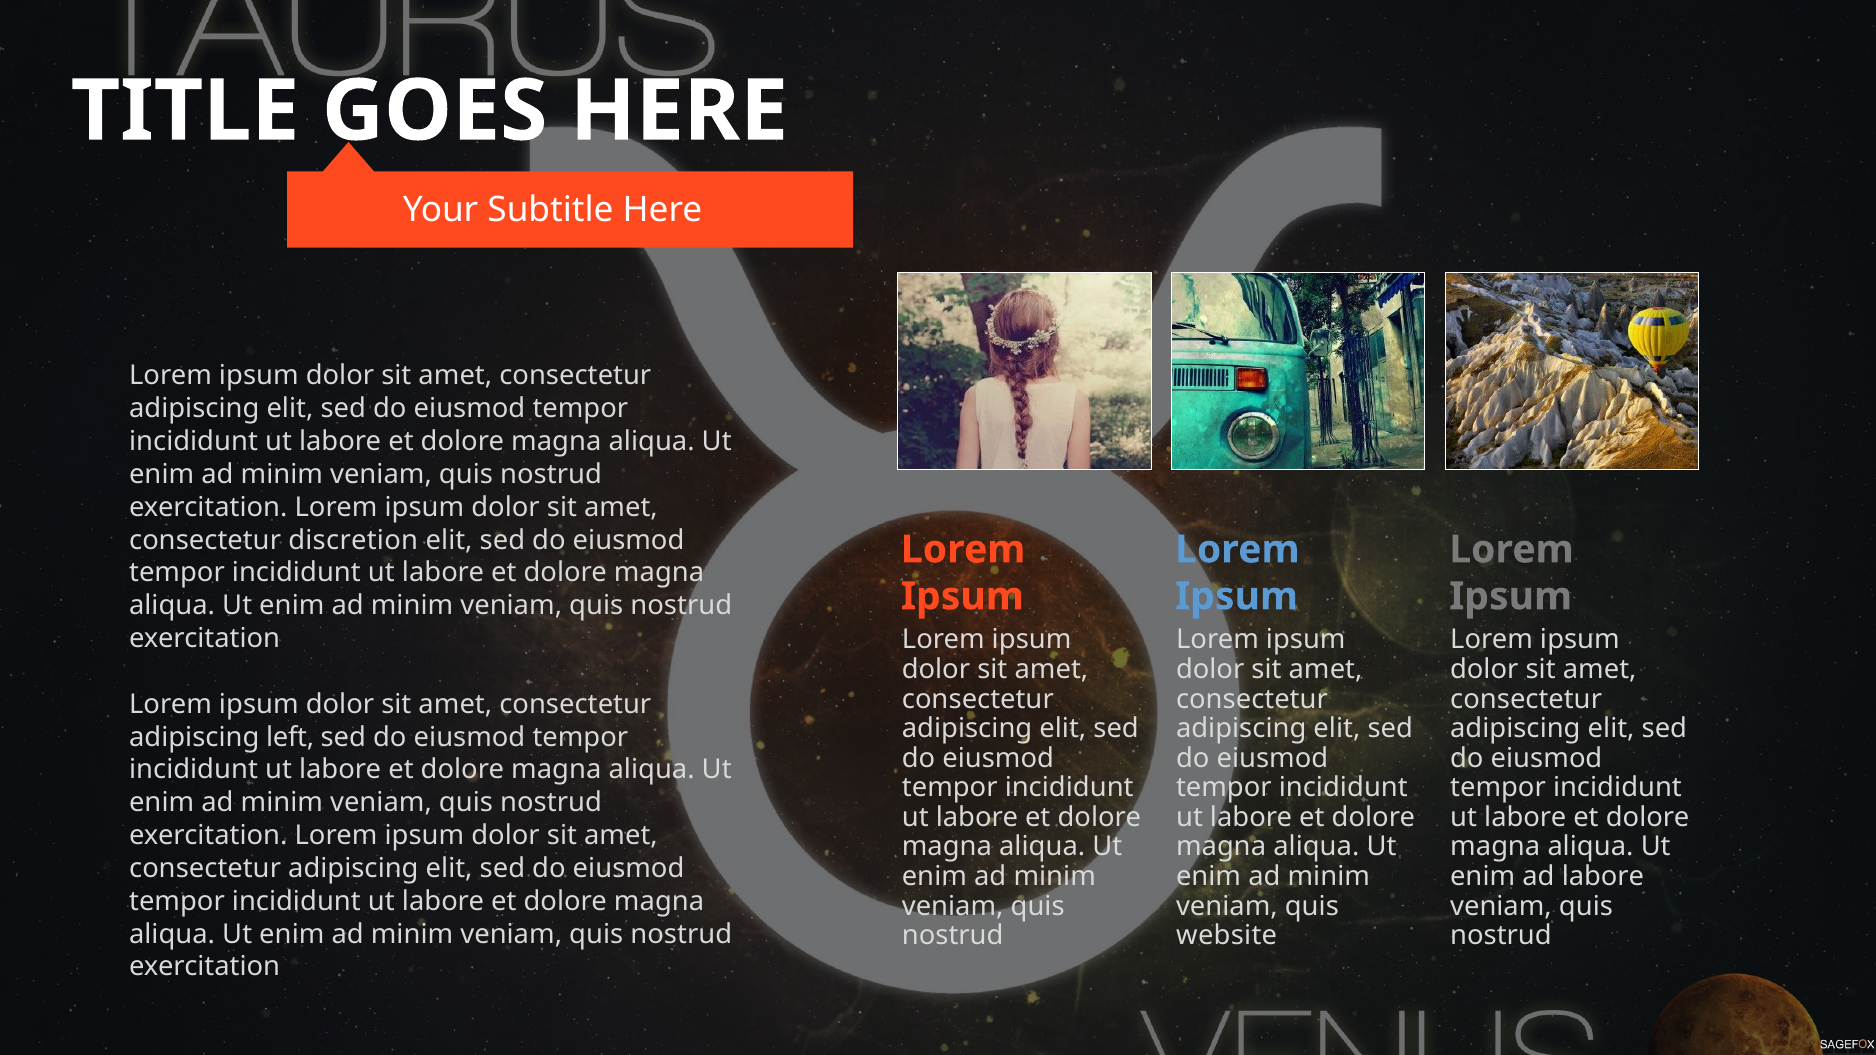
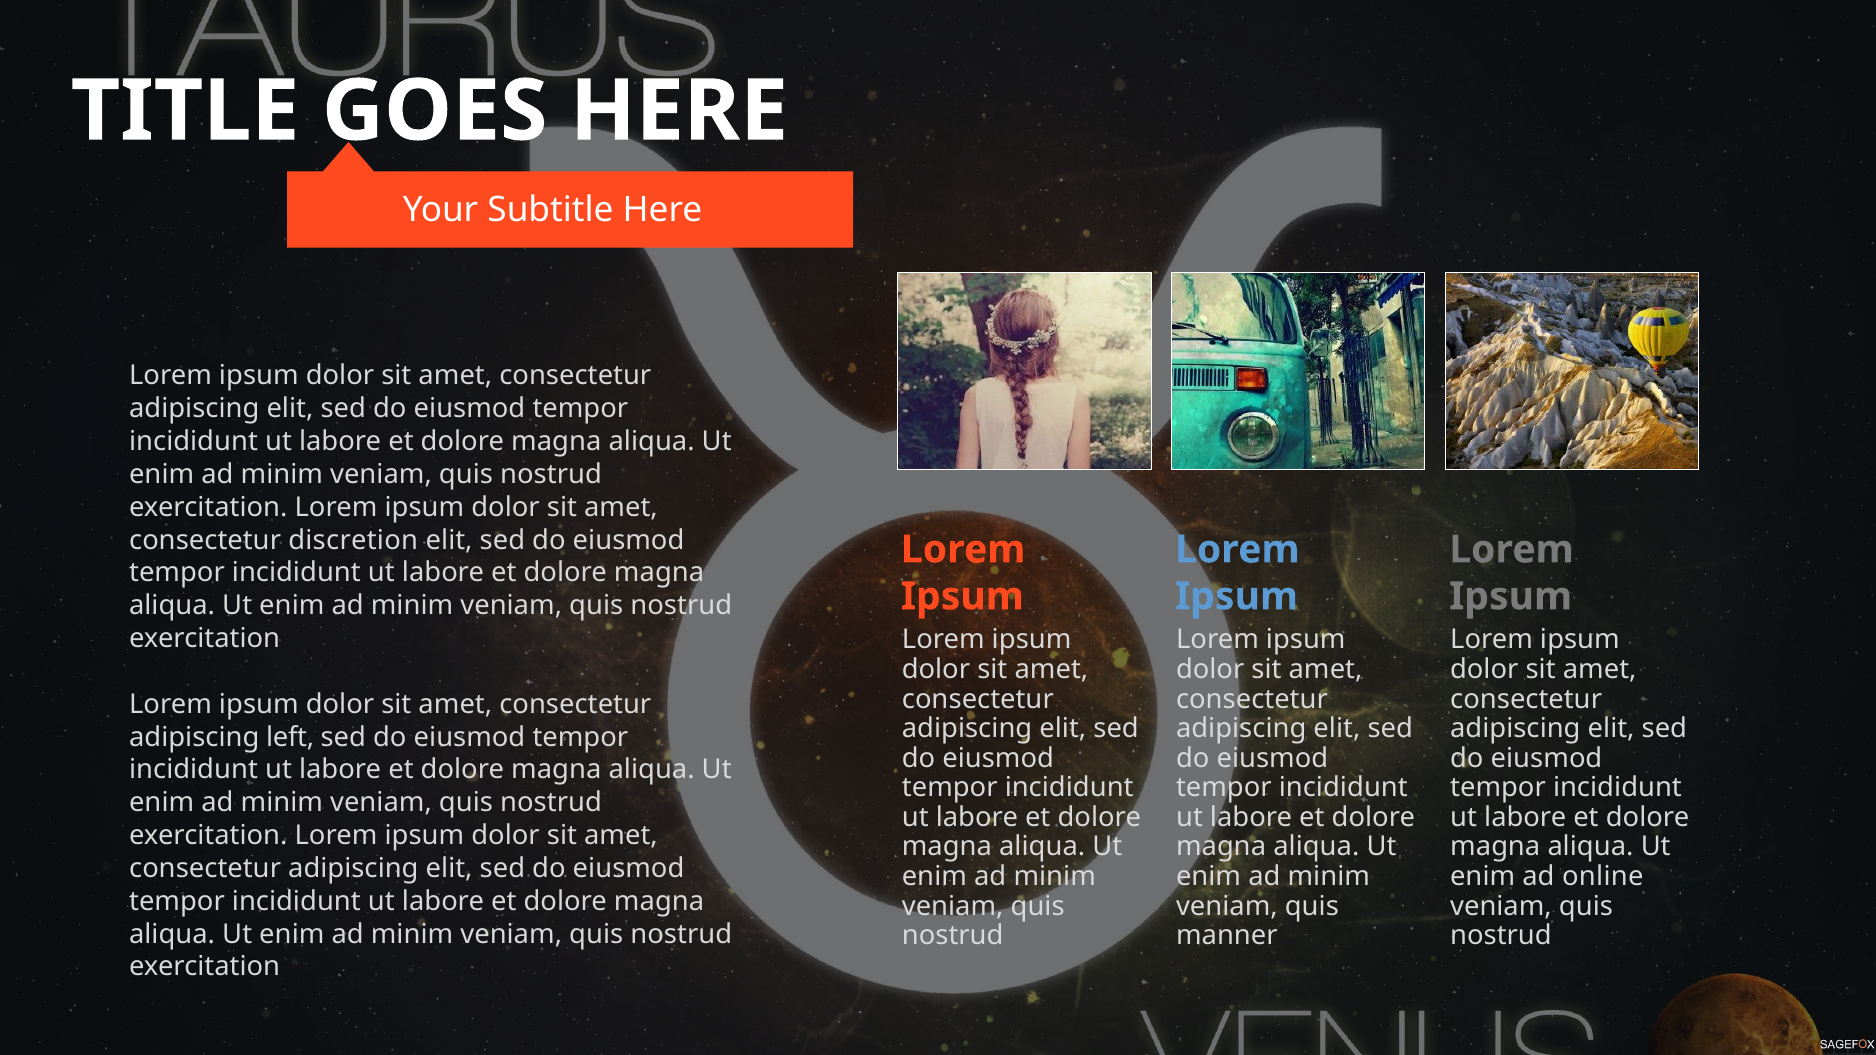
ad labore: labore -> online (1603, 877)
website: website -> manner (1227, 936)
